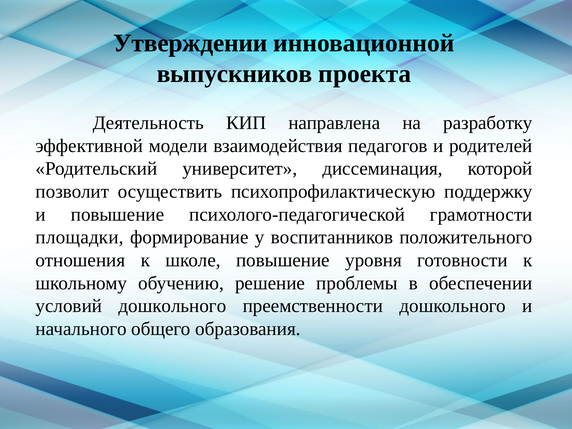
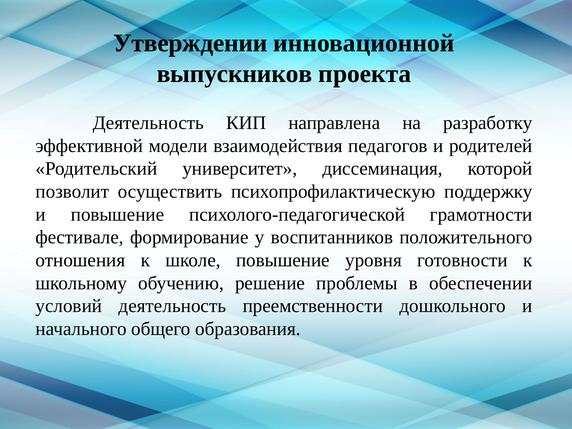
площадки: площадки -> фестивале (80, 237)
условий дошкольного: дошкольного -> деятельность (172, 306)
